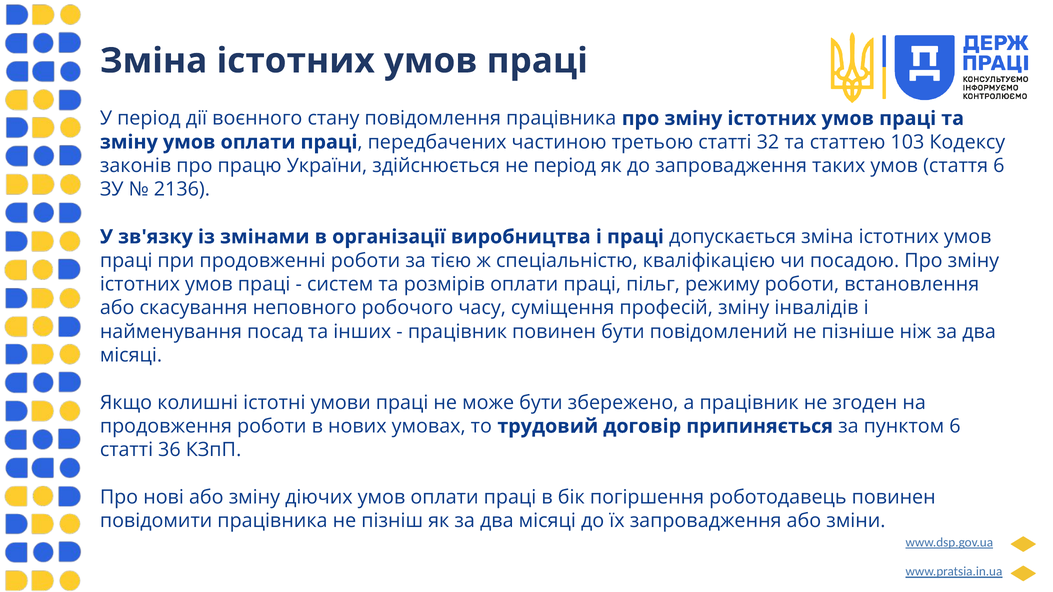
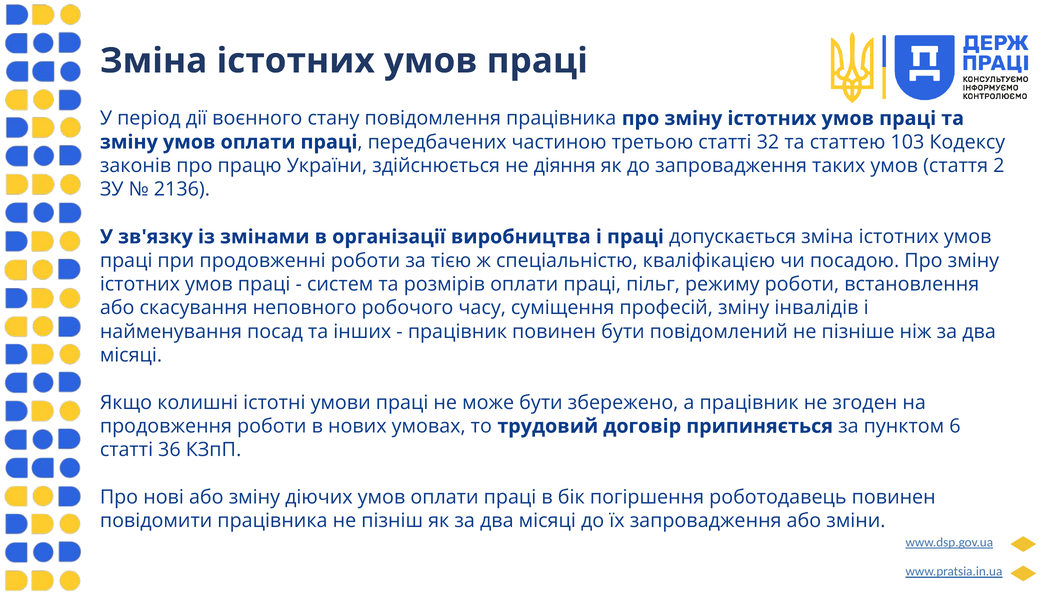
не період: період -> діяння (565, 166)
стаття 6: 6 -> 2 (999, 166)
